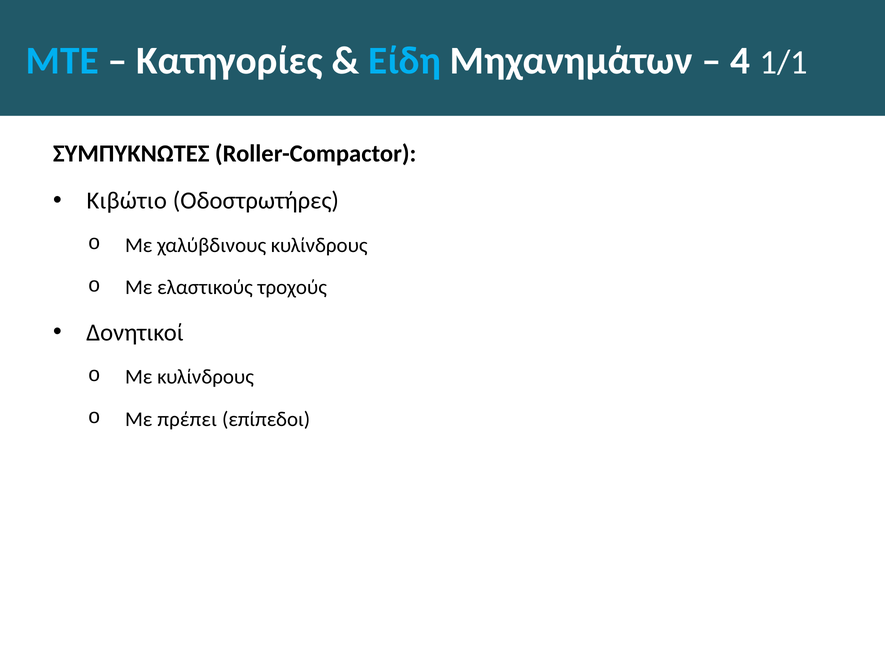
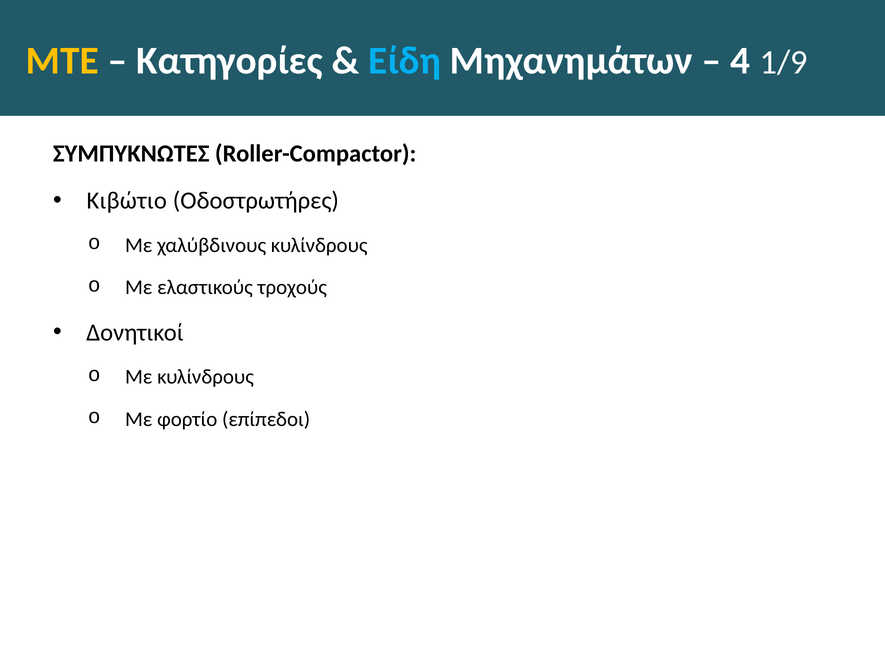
ΜΤΕ colour: light blue -> yellow (62, 61)
1/1: 1/1 -> 1/9 (784, 62)
πρέπει: πρέπει -> φορτίο (187, 419)
